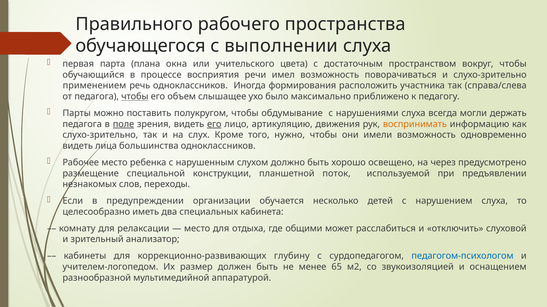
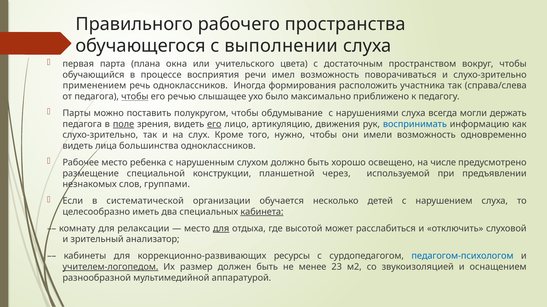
объем: объем -> речью (182, 97)
воспринимать colour: orange -> blue (415, 124)
через: через -> числе (443, 163)
поток: поток -> через (337, 174)
переходы: переходы -> группами (167, 185)
предупреждении: предупреждении -> систематической (145, 201)
кабинета underline: none -> present (262, 212)
для underline: none -> present (221, 229)
общими: общими -> высотой (304, 229)
глубину: глубину -> ресурсы (292, 256)
учителем-логопедом underline: none -> present (110, 267)
65: 65 -> 23 (337, 267)
